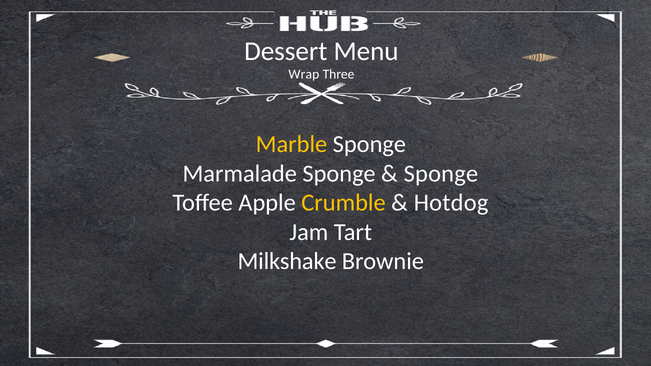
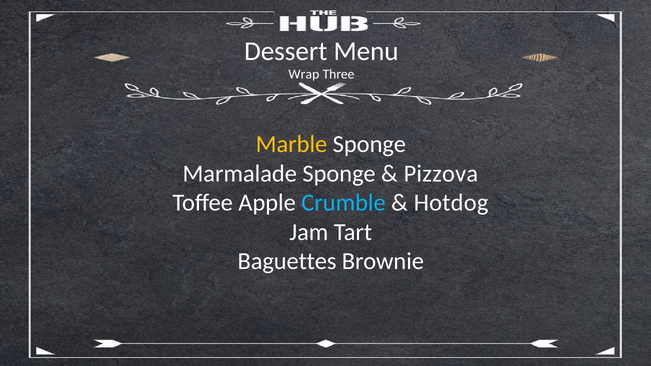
Sponge: Sponge -> Pizzova (441, 174)
Crumble colour: yellow -> light blue (344, 203)
Milkshake: Milkshake -> Baguettes (287, 262)
